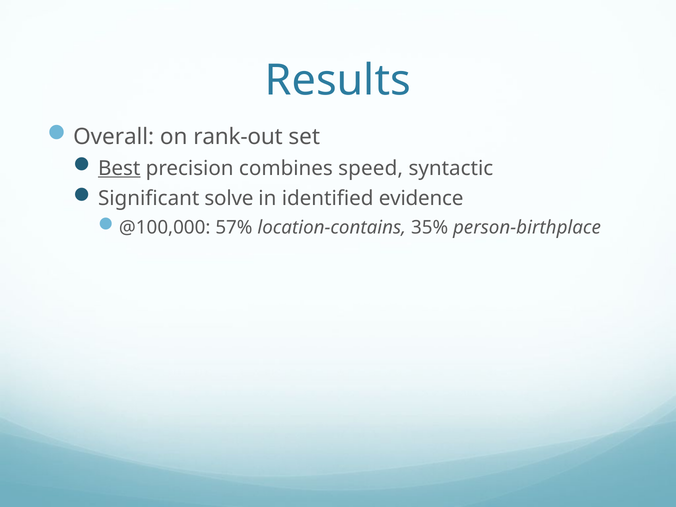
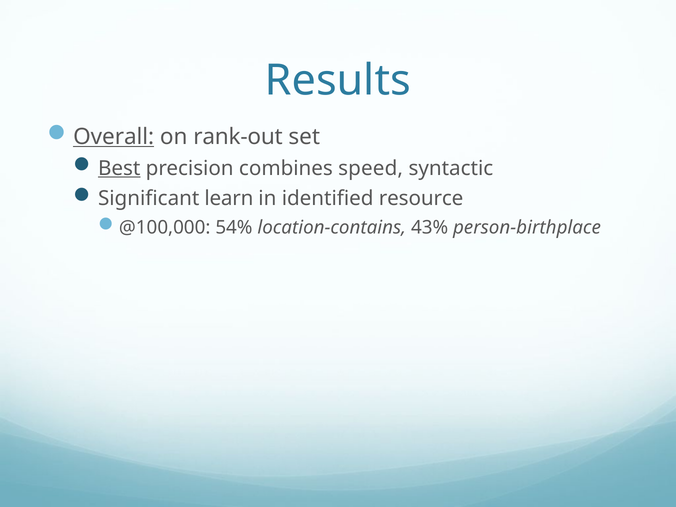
Overall underline: none -> present (114, 137)
solve: solve -> learn (229, 199)
evidence: evidence -> resource (421, 199)
57%: 57% -> 54% (234, 228)
35%: 35% -> 43% (430, 228)
